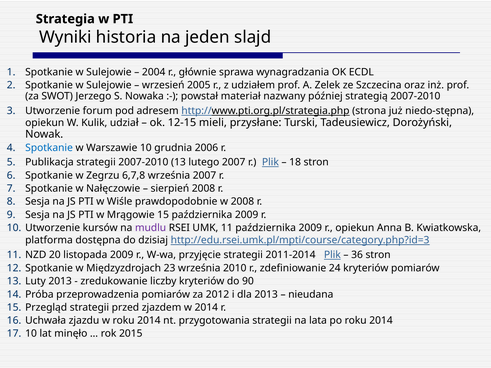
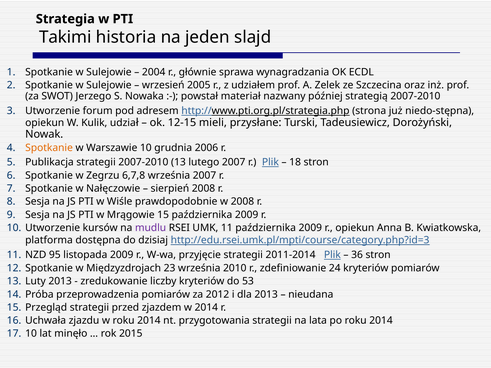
Wyniki: Wyniki -> Takimi (65, 37)
Spotkanie colour: blue -> orange (49, 148)
20: 20 -> 95 (55, 255)
90: 90 -> 53 (248, 281)
